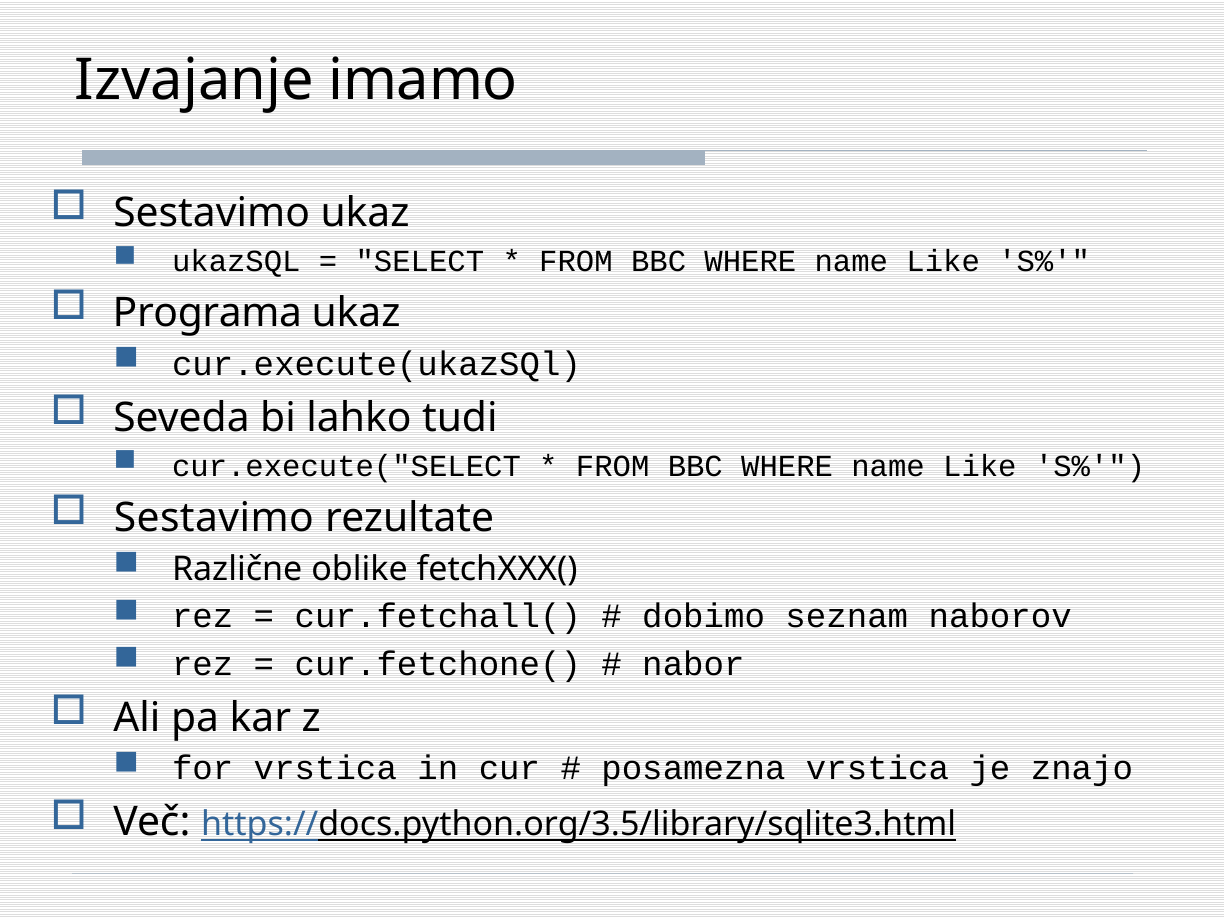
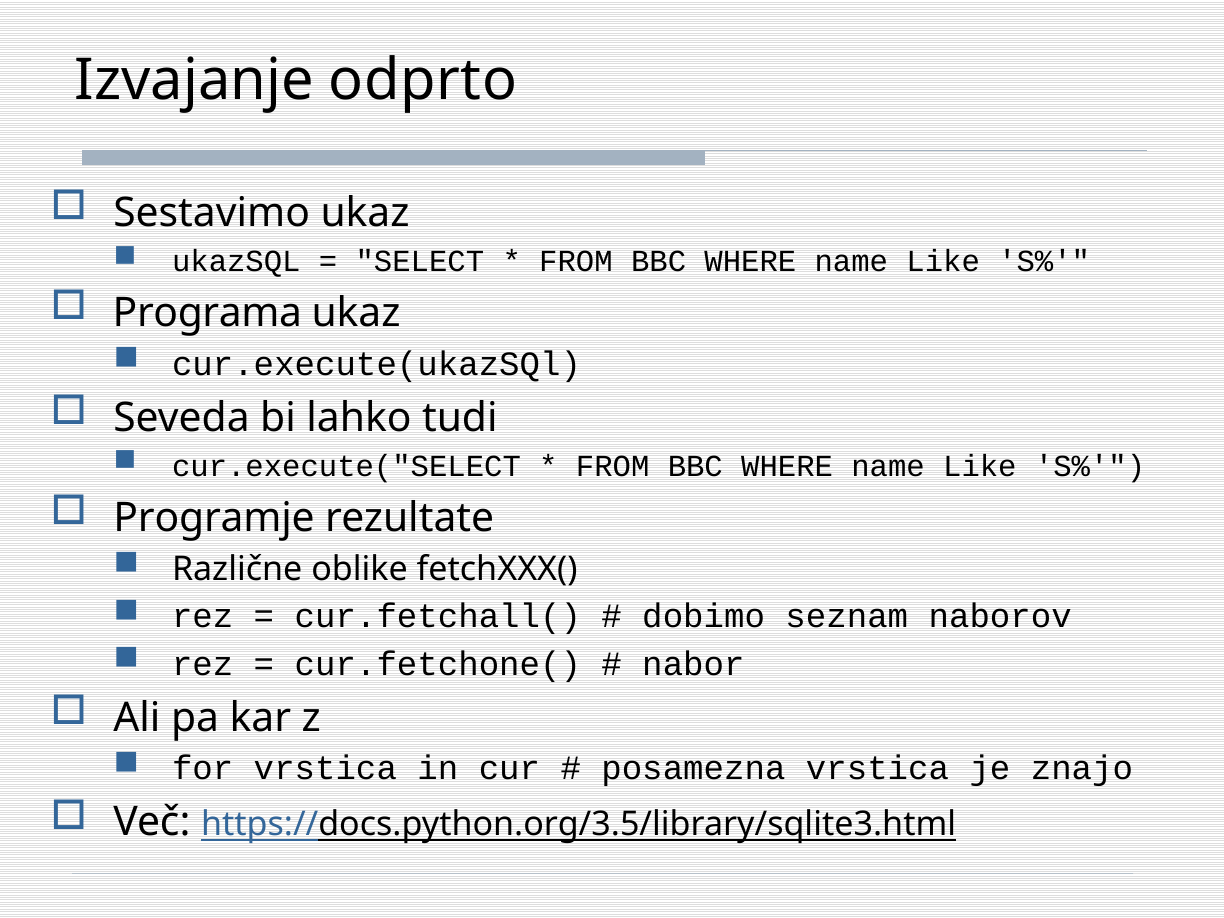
imamo: imamo -> odprto (423, 80)
Sestavimo: Sestavimo -> Programje (214, 518)
